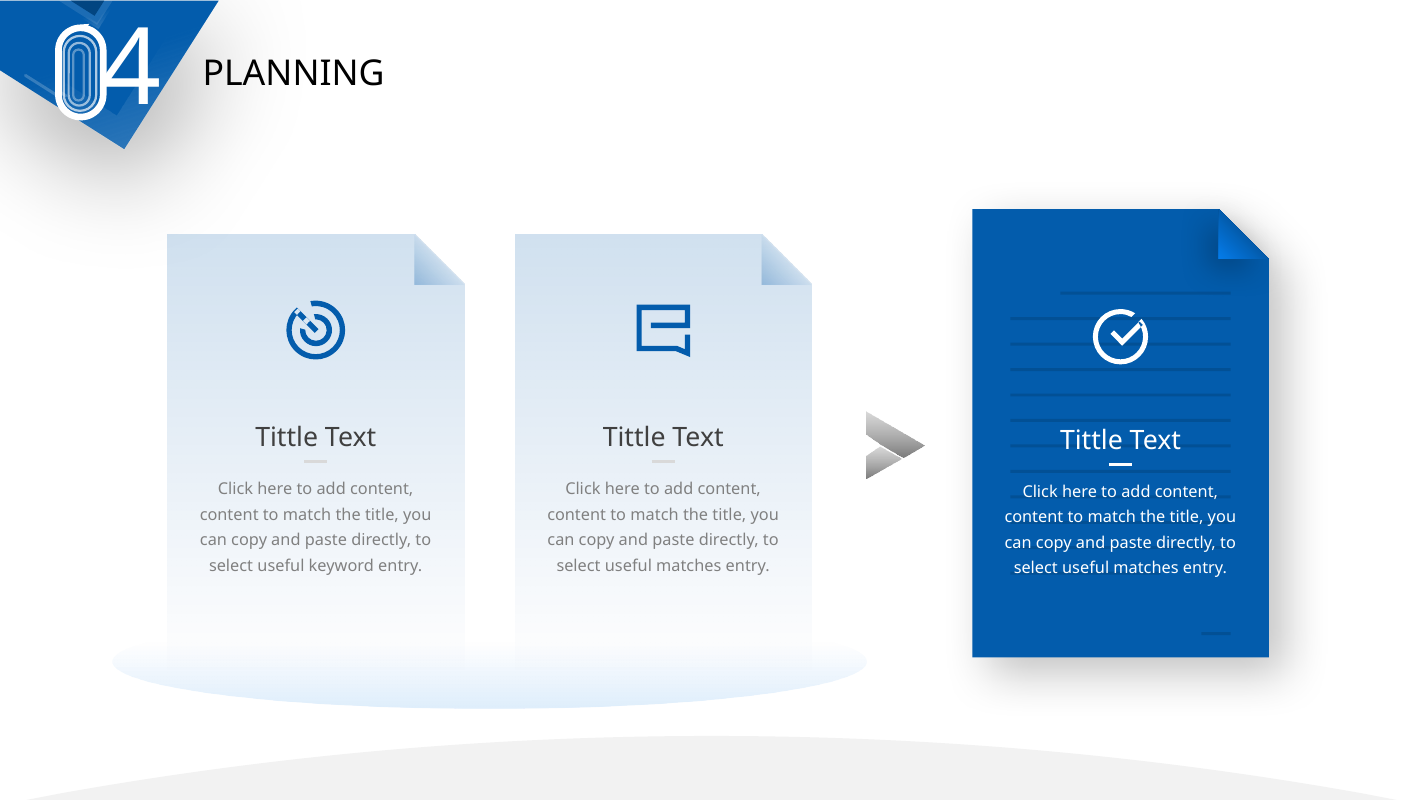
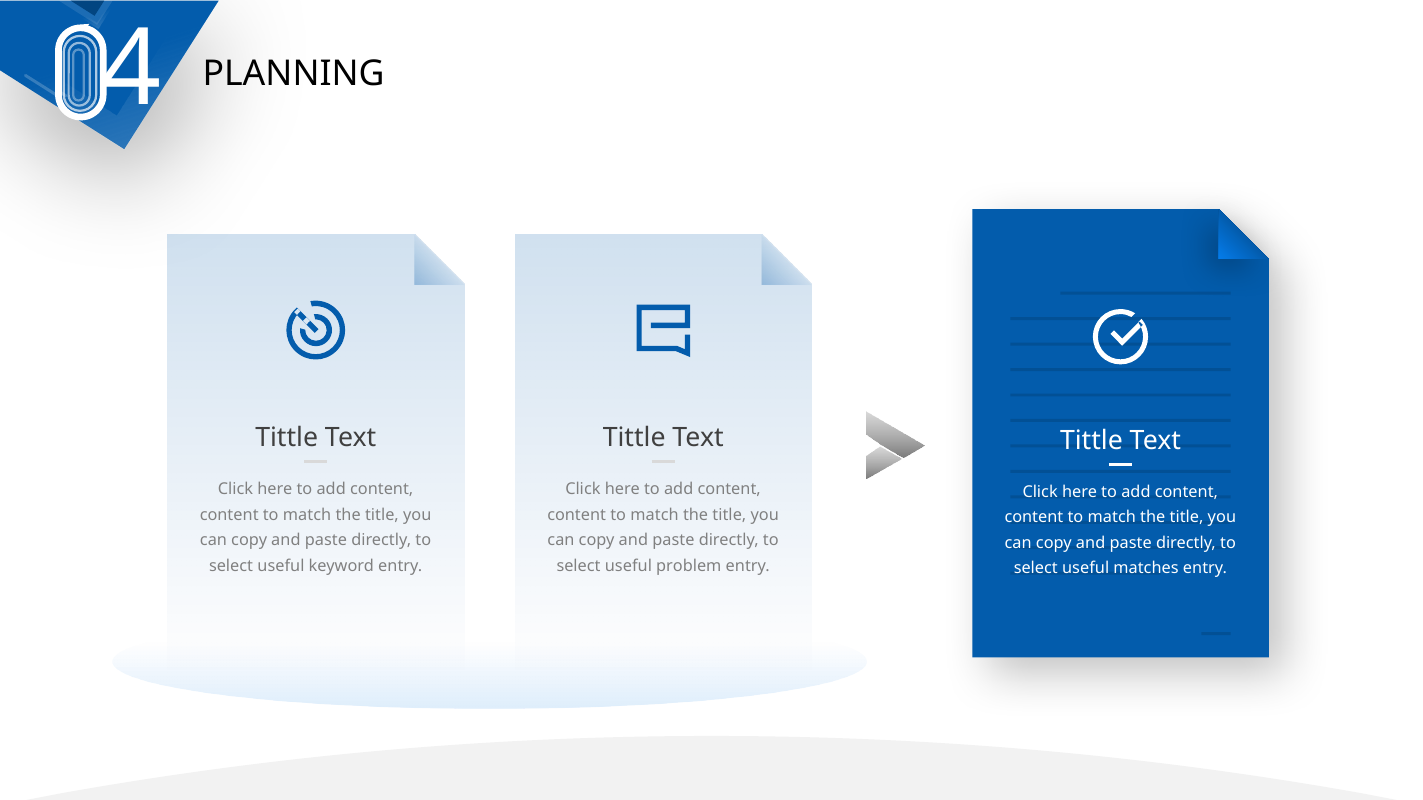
matches: matches -> problem (689, 566)
